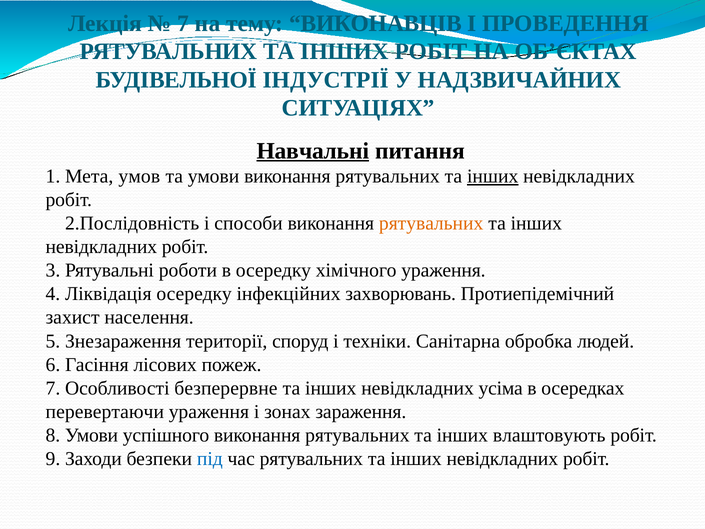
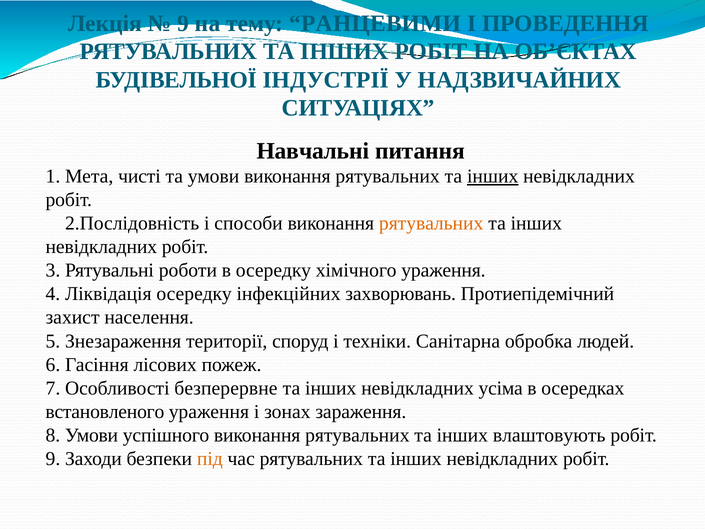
7: 7 -> 9 (183, 23)
ВИКОНАВЦІВ: ВИКОНАВЦІВ -> РАНЦЕВИМИ (375, 23)
Навчальні underline: present -> none (313, 151)
умов: умов -> чисті (139, 176)
перевертаючи: перевертаючи -> встановленого (105, 411)
під colour: blue -> orange (210, 458)
